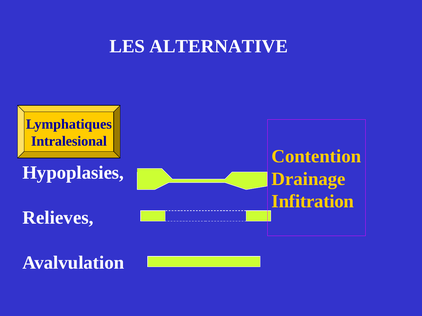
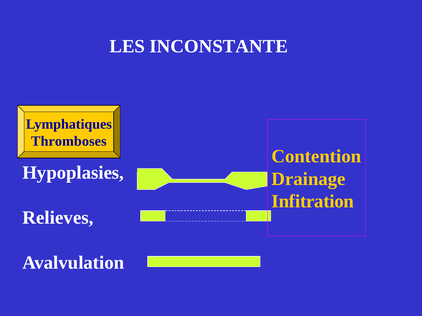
ALTERNATIVE: ALTERNATIVE -> INCONSTANTE (219, 46)
Intralesional: Intralesional -> Thromboses (69, 141)
